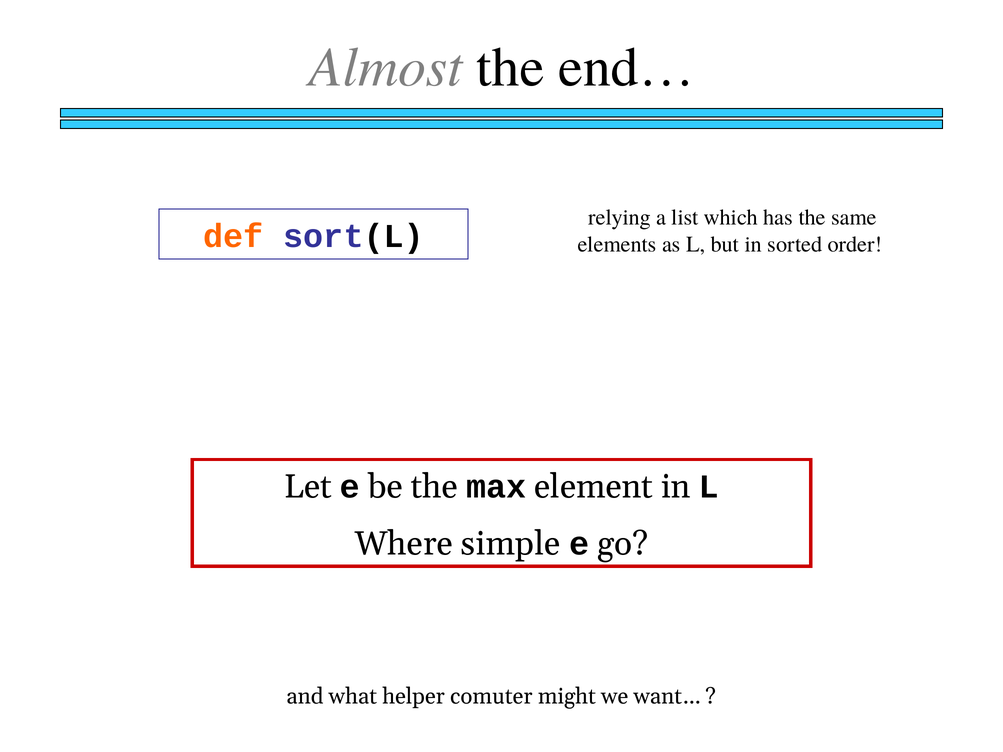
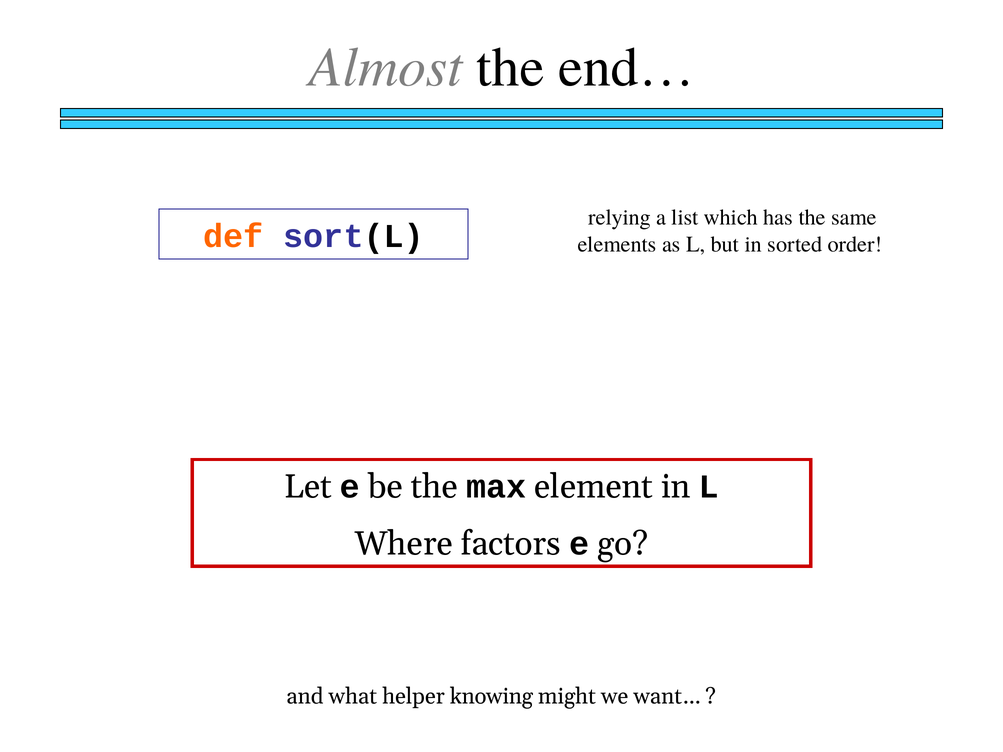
simple: simple -> factors (511, 544)
comuter: comuter -> knowing (492, 697)
